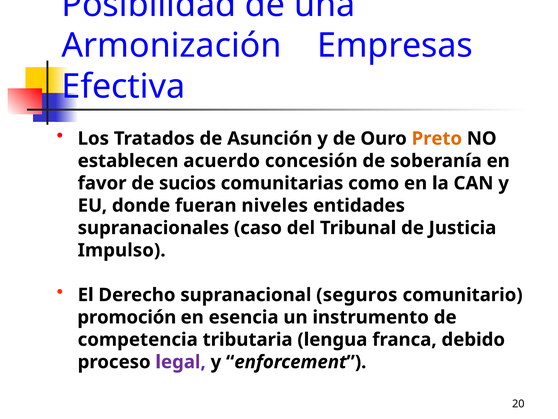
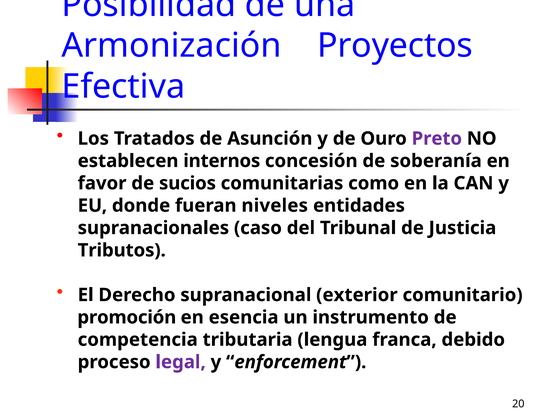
Empresas: Empresas -> Proyectos (395, 46)
Preto colour: orange -> purple (437, 138)
acuerdo: acuerdo -> internos (222, 161)
Impulso: Impulso -> Tributos (122, 250)
seguros: seguros -> exterior (357, 295)
